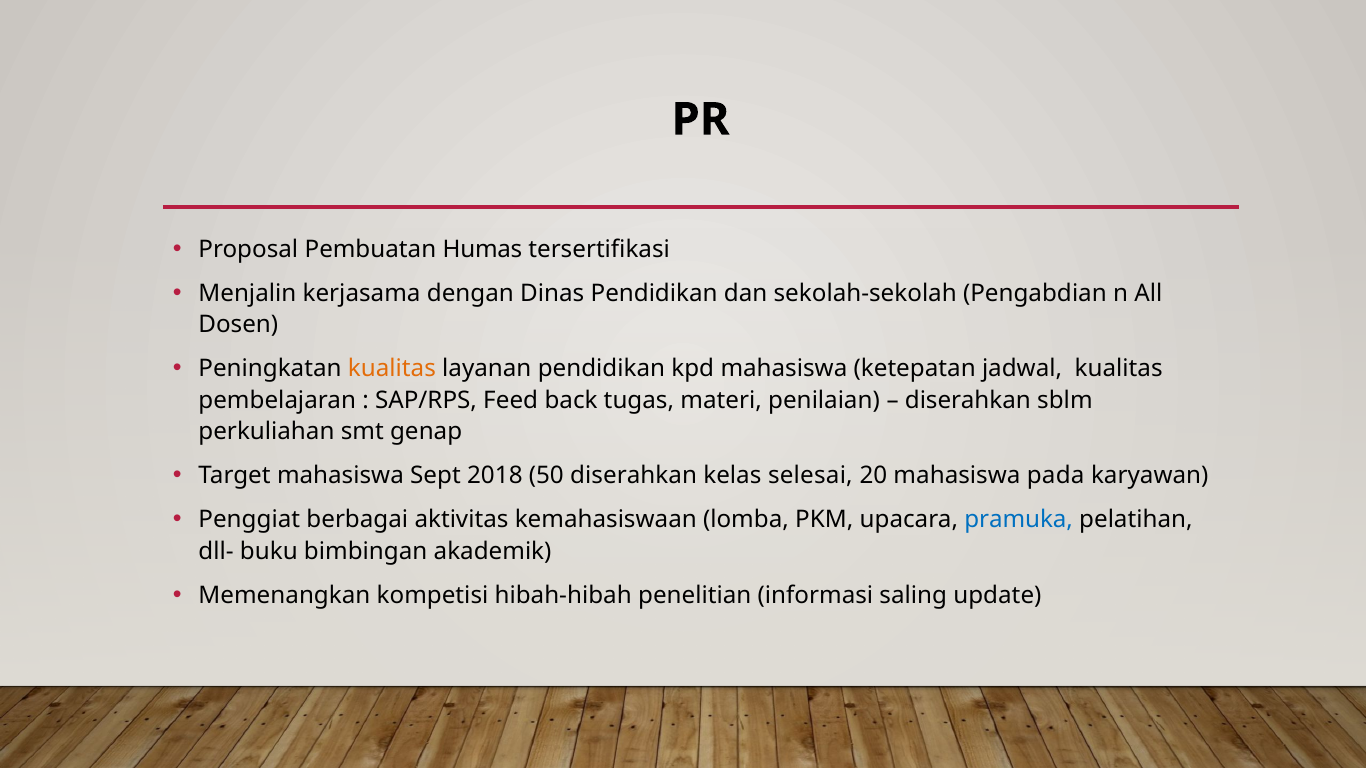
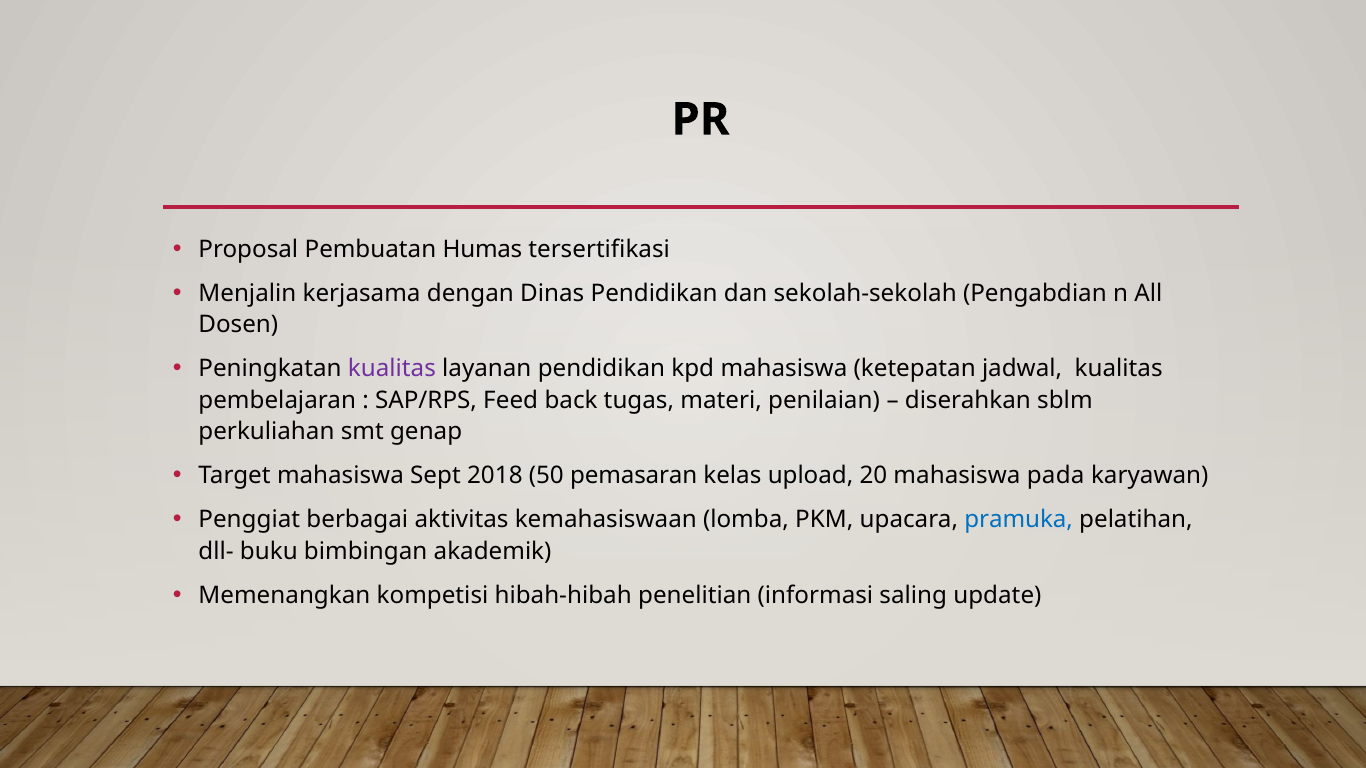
kualitas colour: orange -> purple (392, 369)
50 diserahkan: diserahkan -> pemasaran (634, 476)
selesai: selesai -> upload (811, 476)
